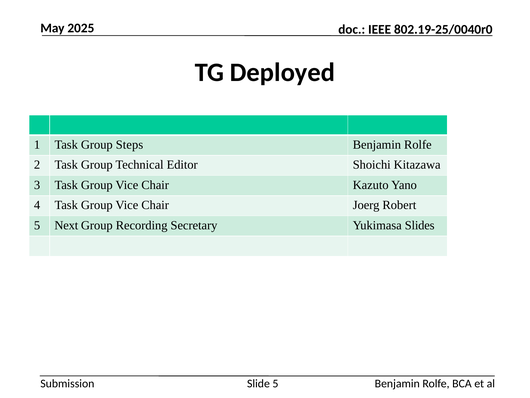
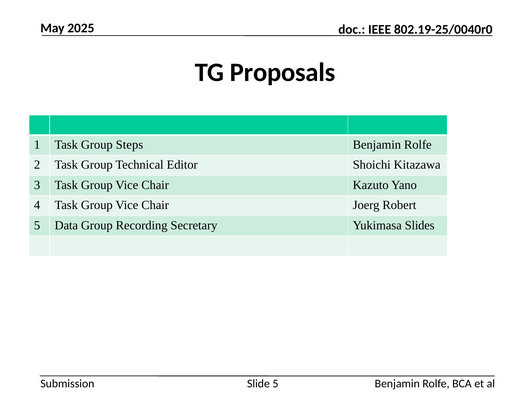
Deployed: Deployed -> Proposals (283, 72)
Next: Next -> Data (66, 225)
